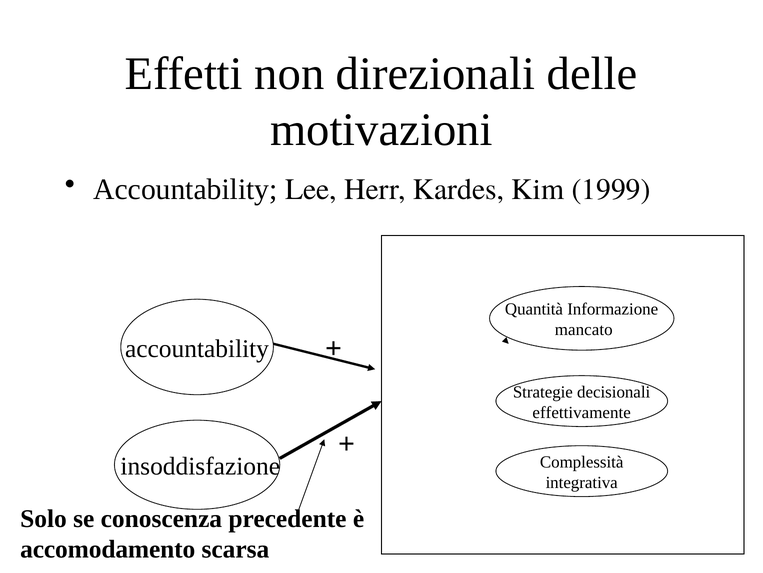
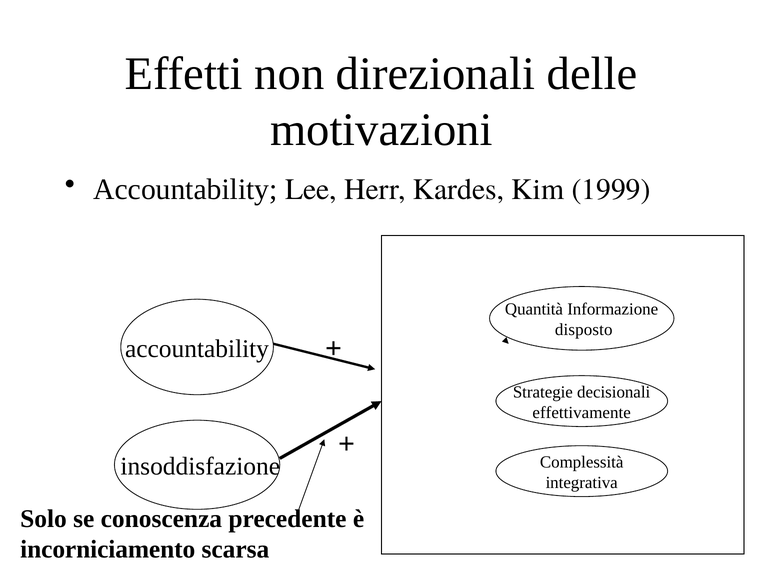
mancato: mancato -> disposto (584, 329)
accomodamento: accomodamento -> incorniciamento (108, 549)
